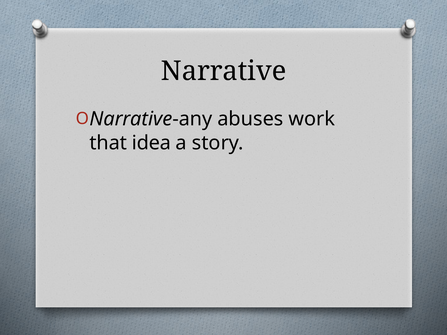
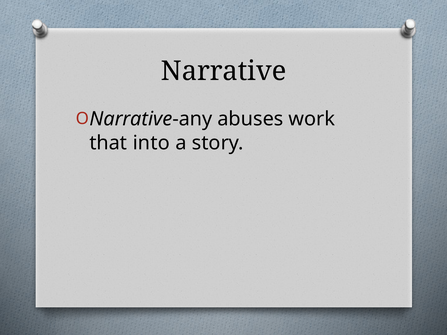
idea: idea -> into (151, 143)
